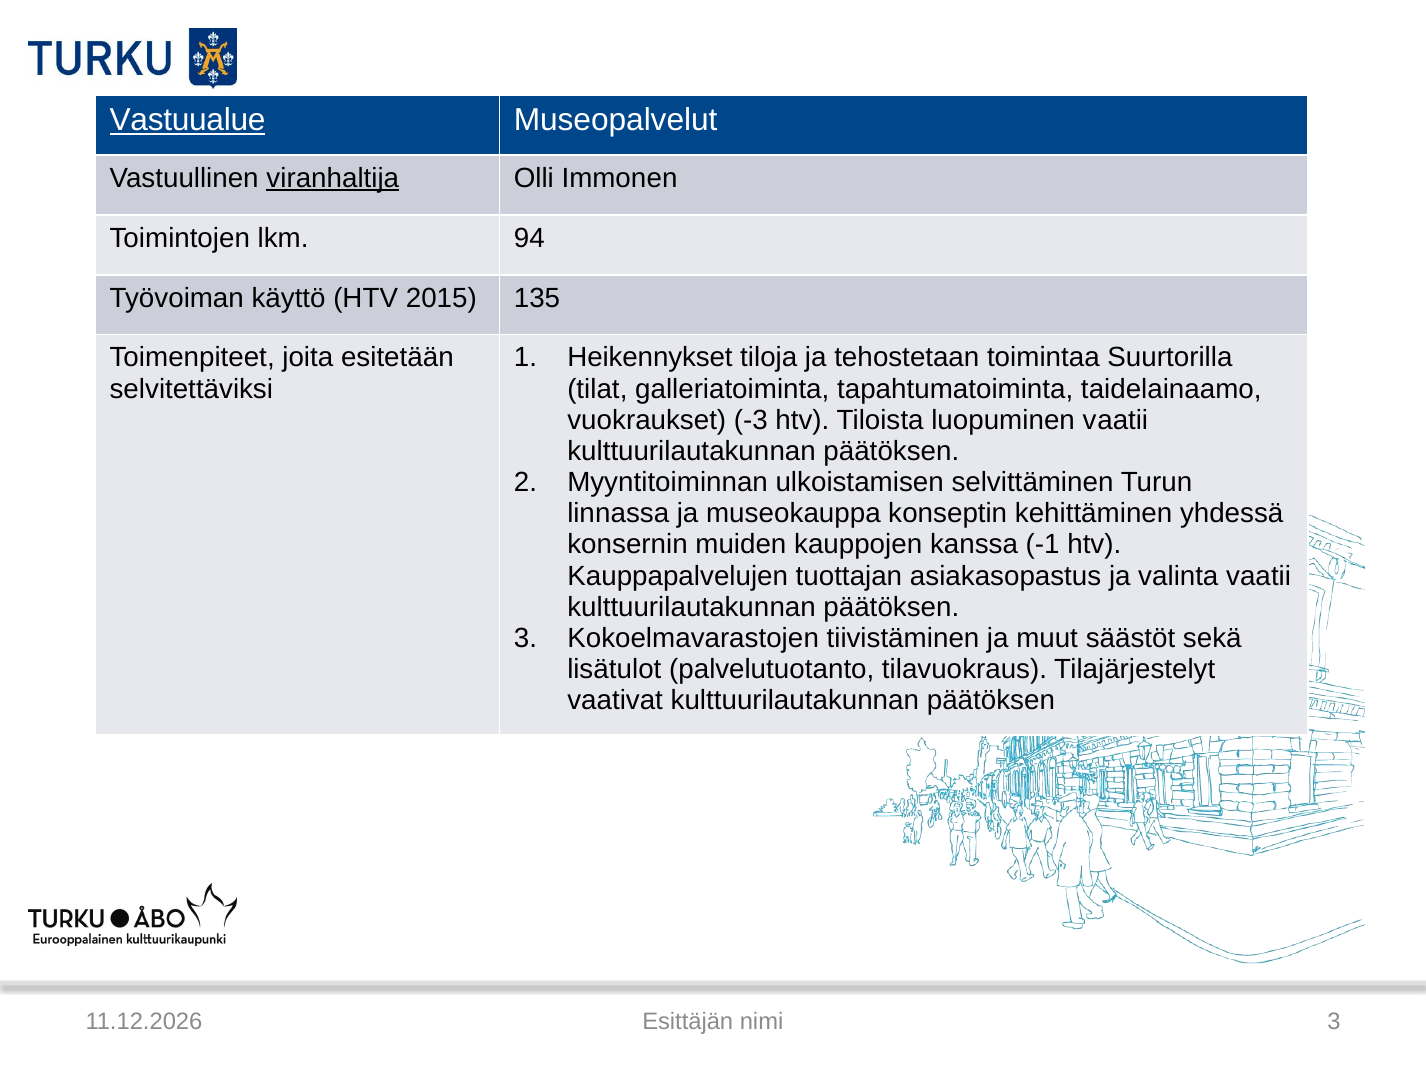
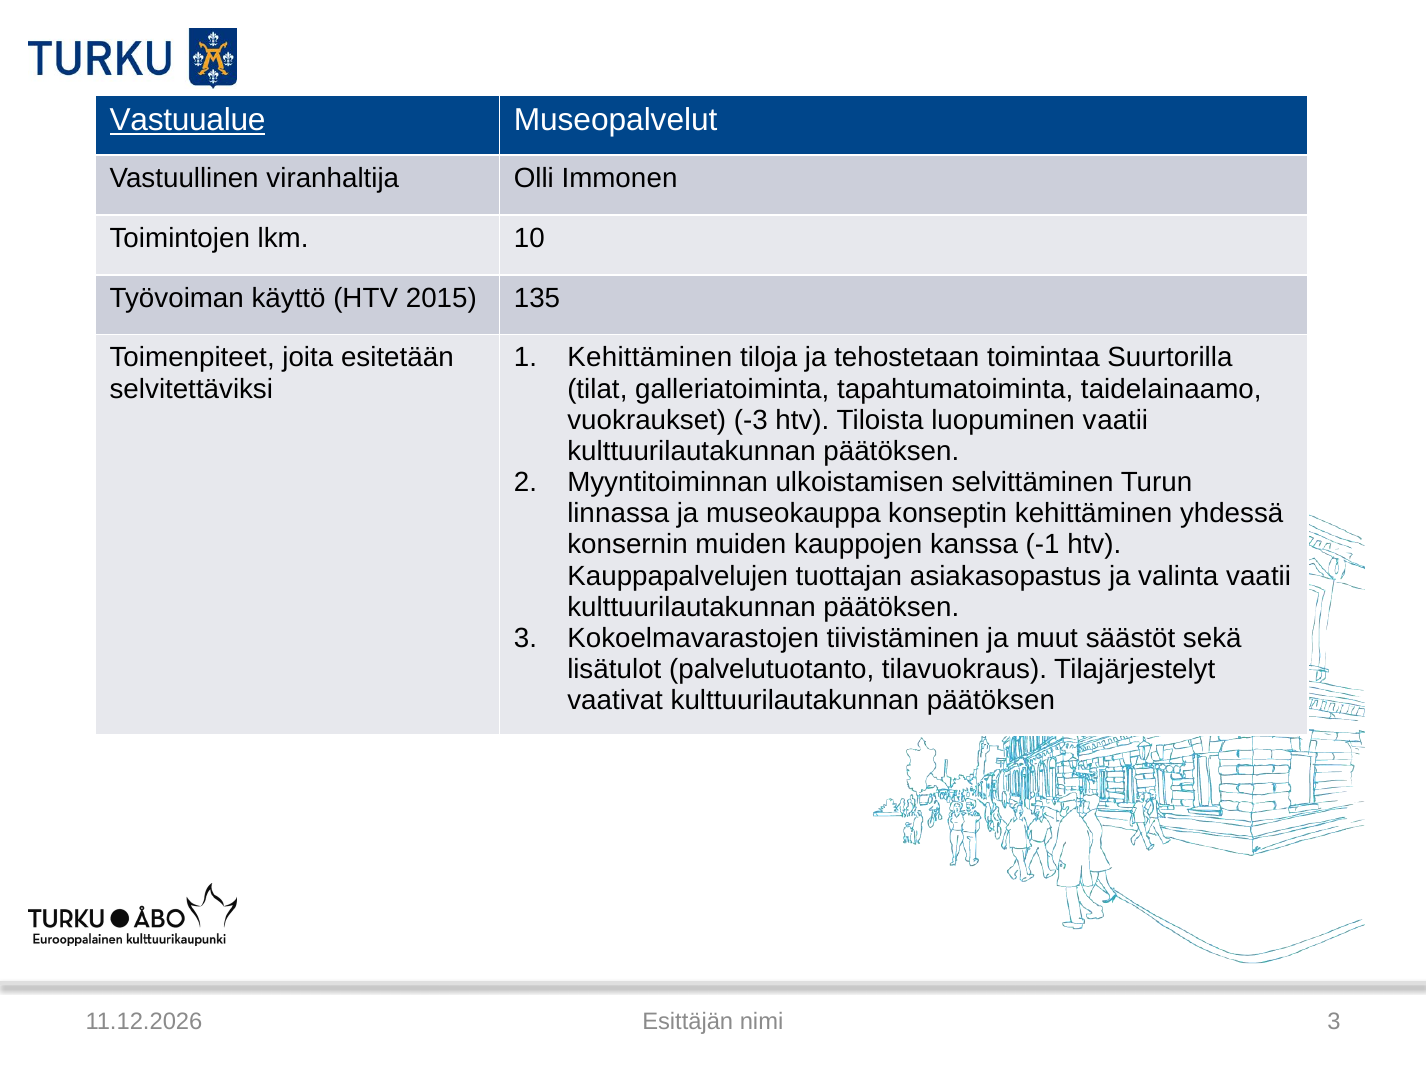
viranhaltija underline: present -> none (333, 178)
94: 94 -> 10 (529, 238)
Heikennykset: Heikennykset -> Kehittäminen (650, 358)
